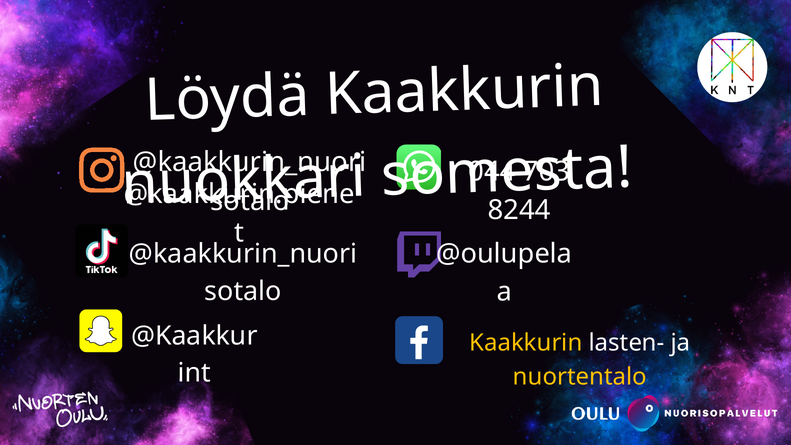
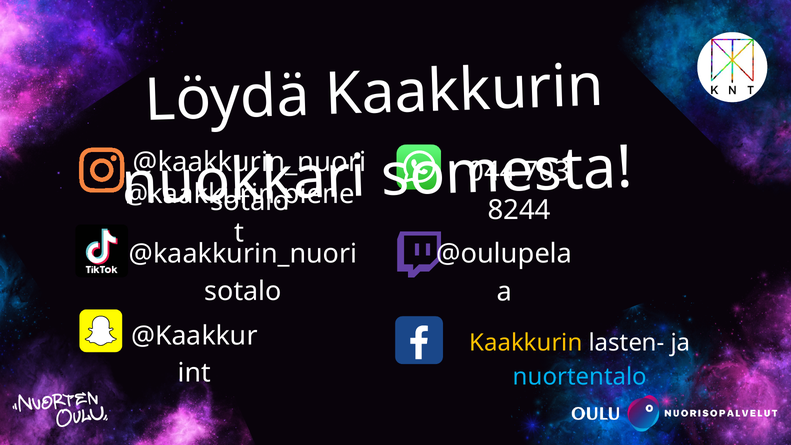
nuortentalo colour: yellow -> light blue (580, 377)
